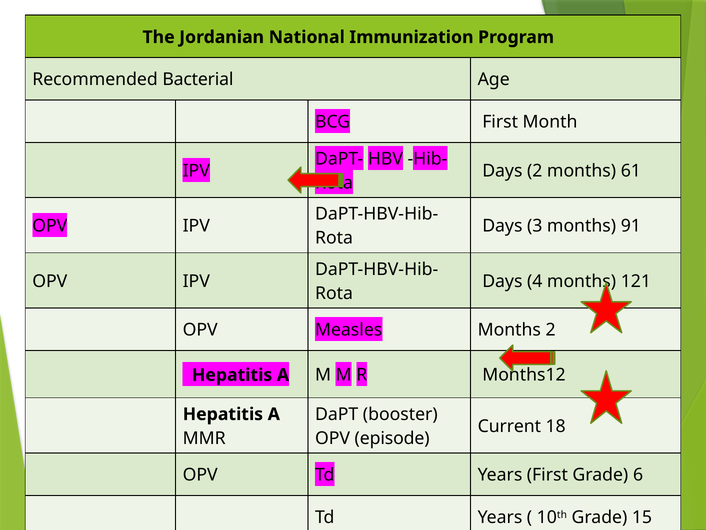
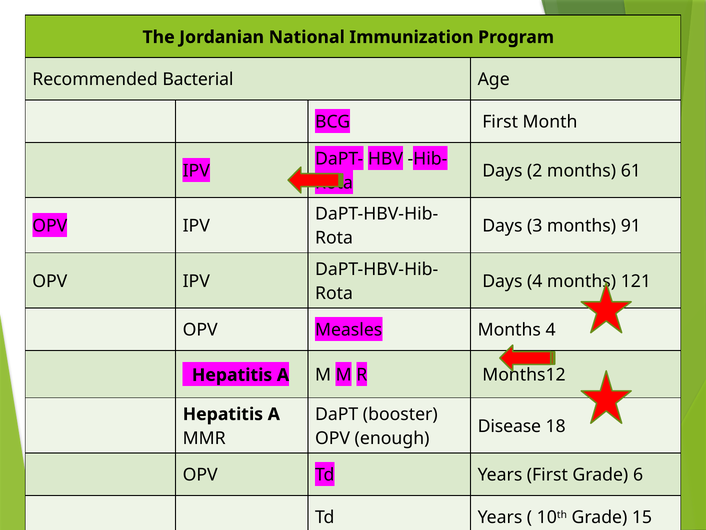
Measles 2: 2 -> 4 (551, 330)
Current: Current -> Disease (509, 426)
episode: episode -> enough (392, 438)
